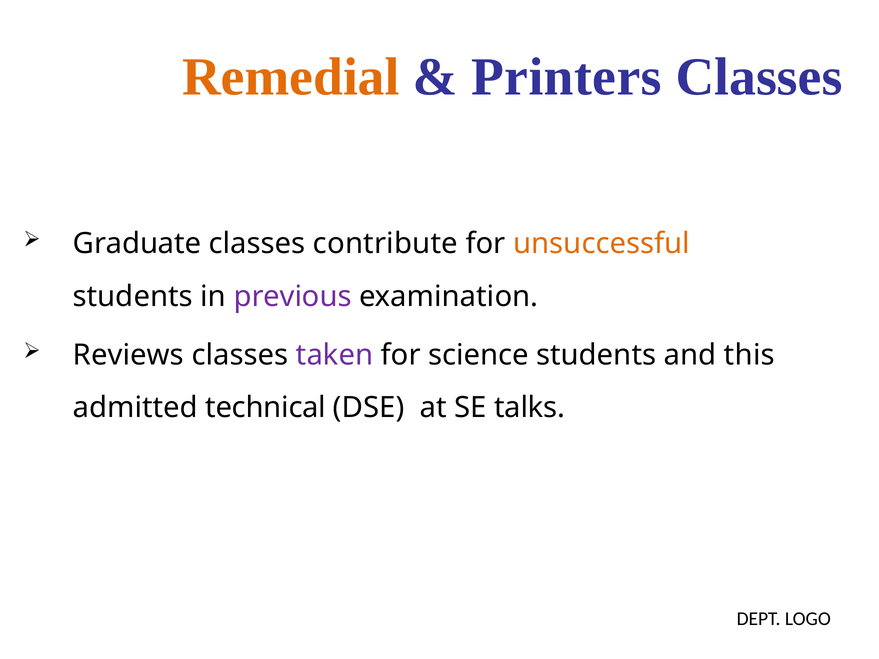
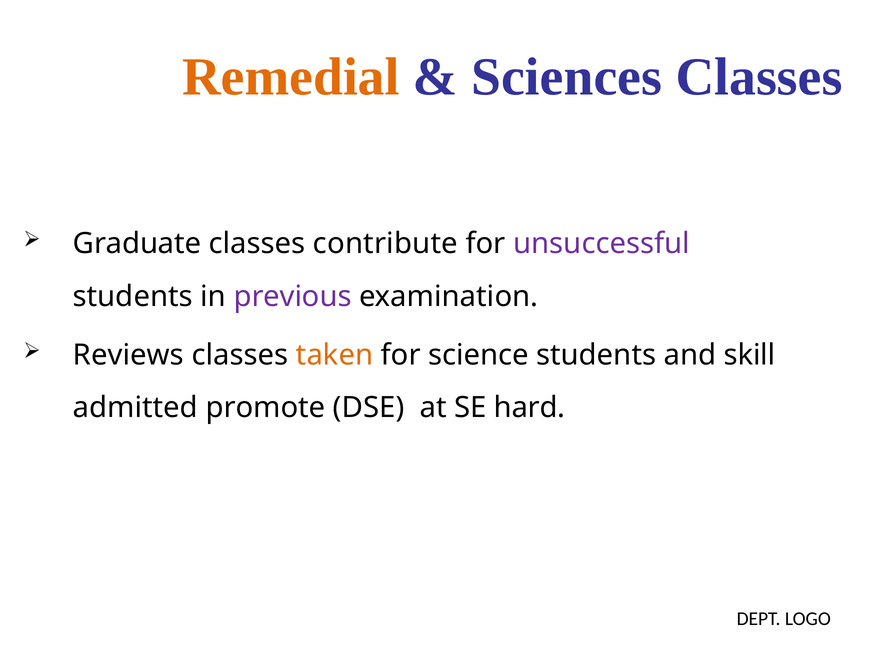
Printers: Printers -> Sciences (567, 77)
unsuccessful colour: orange -> purple (602, 244)
taken colour: purple -> orange (335, 355)
this: this -> skill (750, 355)
technical: technical -> promote (266, 408)
talks: talks -> hard (530, 408)
